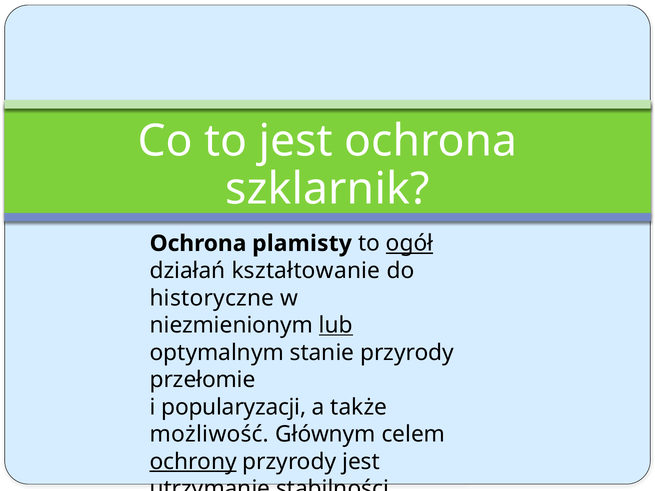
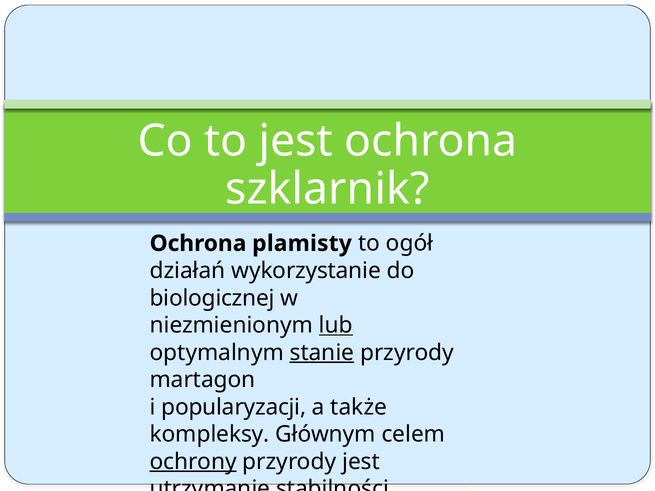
ogół underline: present -> none (409, 244)
kształtowanie: kształtowanie -> wykorzystanie (306, 271)
historyczne: historyczne -> biologicznej (212, 298)
stanie underline: none -> present (322, 353)
przełomie: przełomie -> martagon (203, 380)
możliwość: możliwość -> kompleksy (210, 435)
